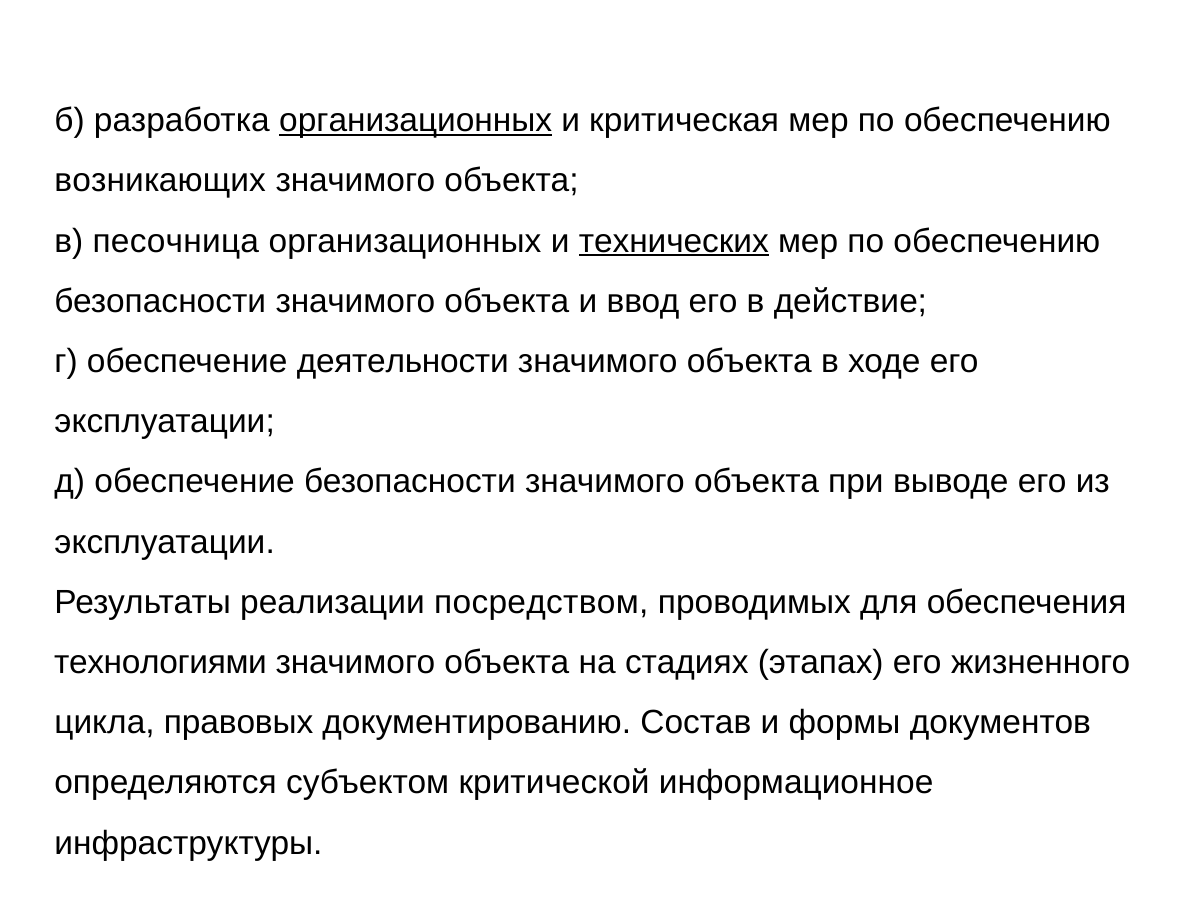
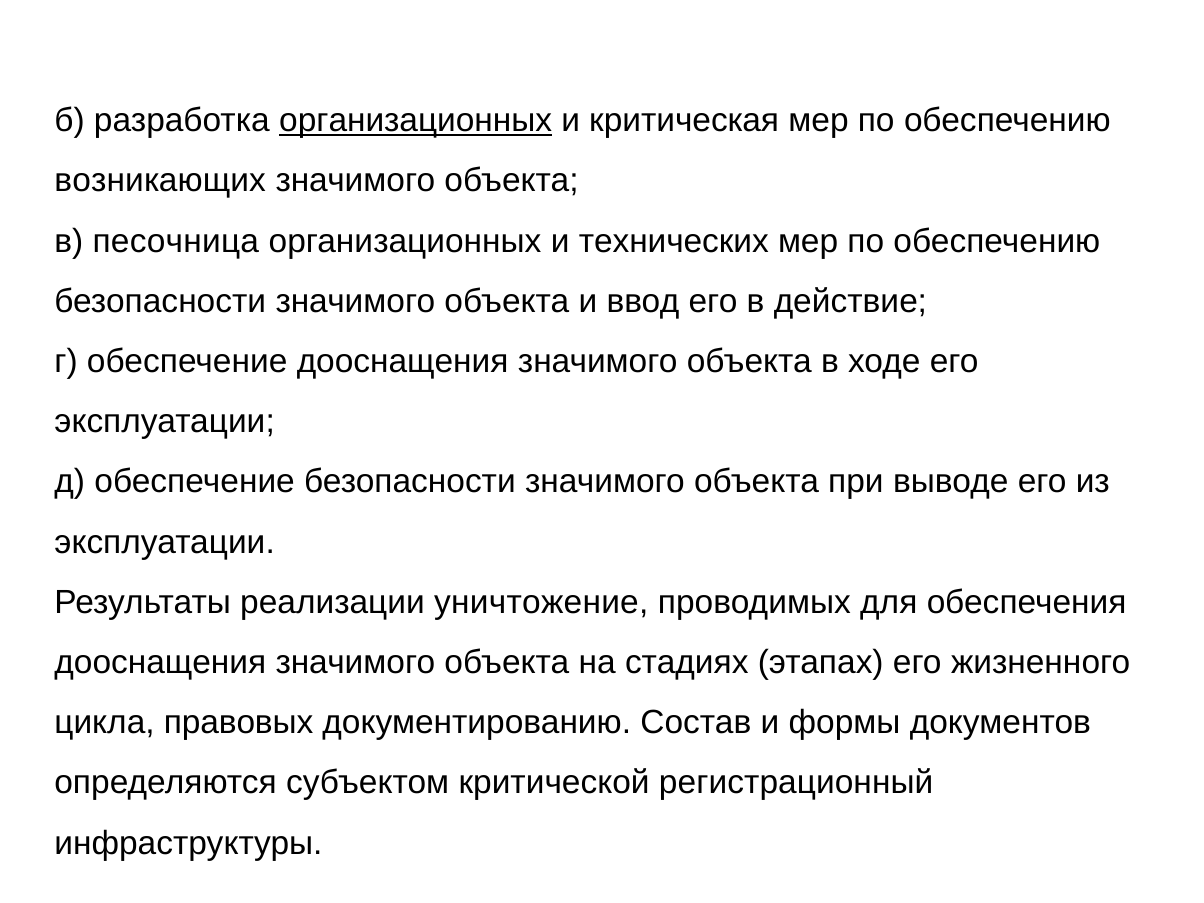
технических underline: present -> none (674, 241)
обеспечение деятельности: деятельности -> дооснащения (403, 361)
посредством: посредством -> уничтожение (541, 602)
технологиями: технологиями -> дооснащения (160, 662)
информационное: информационное -> регистрационный (796, 783)
